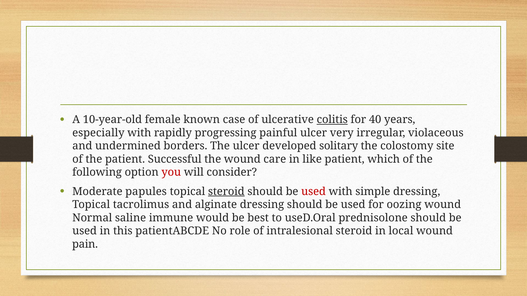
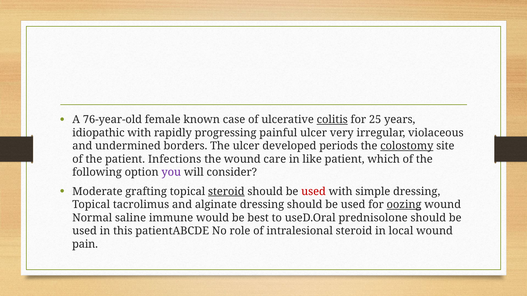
10-year-old: 10-year-old -> 76-year-old (112, 120)
40: 40 -> 25 (375, 120)
especially: especially -> idiopathic (98, 133)
solitary: solitary -> periods (339, 146)
colostomy underline: none -> present (407, 146)
Successful: Successful -> Infections (175, 159)
you colour: red -> purple (171, 173)
papules: papules -> grafting (146, 192)
oozing underline: none -> present (404, 205)
